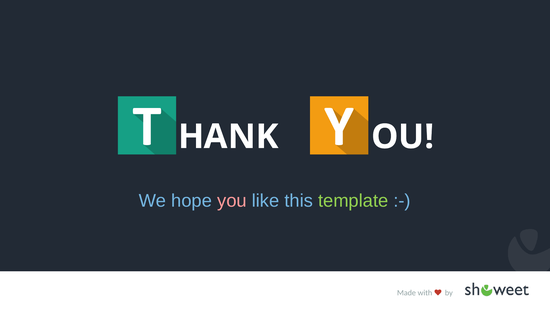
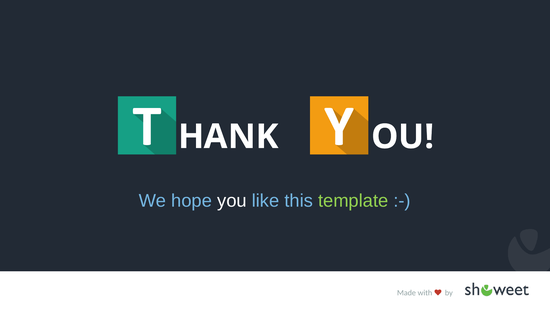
you colour: pink -> white (232, 201)
